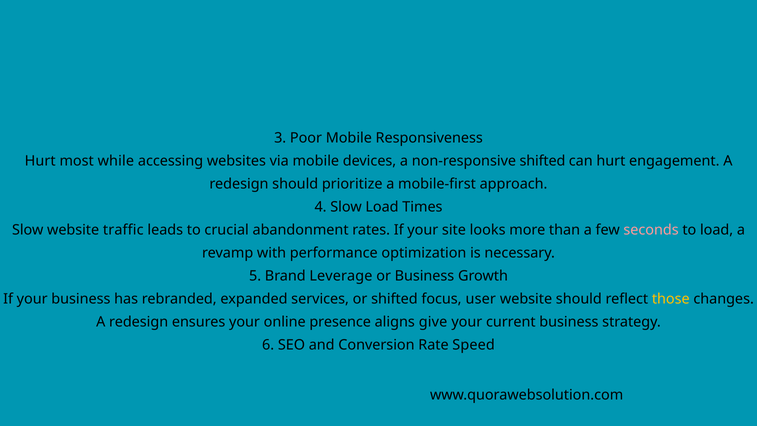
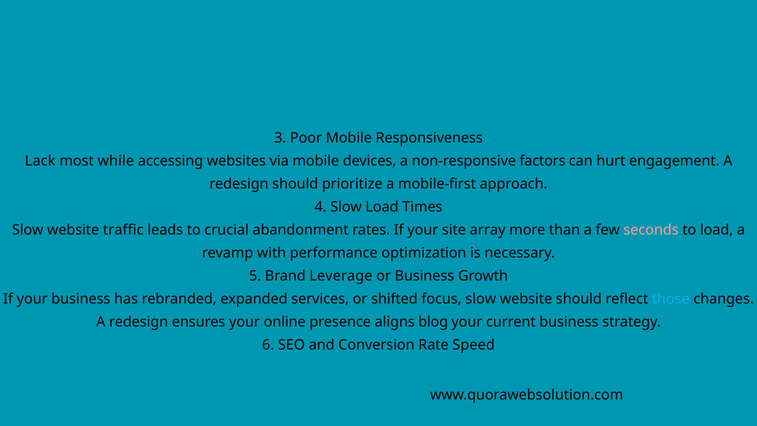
Hurt: Hurt -> Lack (40, 161)
non-responsive shifted: shifted -> factors (542, 161)
looks: looks -> array (488, 230)
focus user: user -> slow (481, 299)
those colour: yellow -> light blue (671, 299)
give: give -> blog (433, 322)
